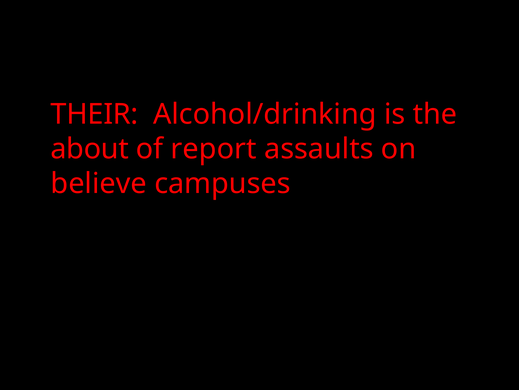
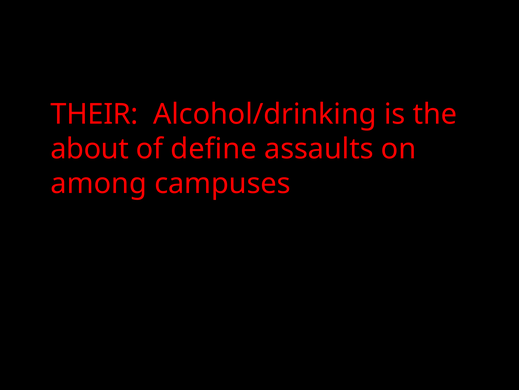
report: report -> define (214, 149)
believe: believe -> among (99, 183)
